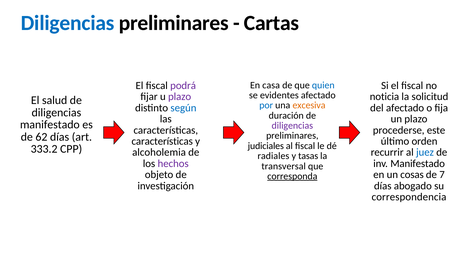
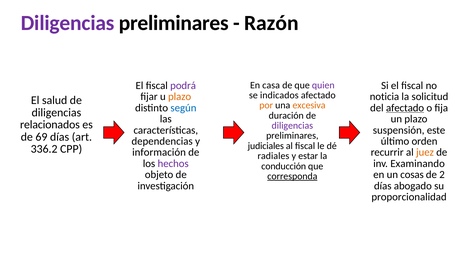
Diligencias colour: blue -> purple (68, 23)
Cartas: Cartas -> Razón (271, 23)
quien colour: blue -> purple (323, 85)
evidentes: evidentes -> indicados (279, 95)
plazo colour: purple -> orange (180, 97)
por colour: blue -> orange (266, 105)
afectado underline: none -> present (405, 108)
manifestado: manifestado -> relacionados (50, 125)
procederse: procederse -> suspensión (399, 130)
62: 62 -> 69 (41, 137)
características: características -> dependencias (162, 141)
333.2: 333.2 -> 336.2 (44, 149)
alcoholemia: alcoholemia -> información (159, 152)
juez colour: blue -> orange (425, 152)
tasas: tasas -> estar (308, 156)
inv Manifestado: Manifestado -> Examinando (418, 164)
transversal: transversal -> conducción (284, 166)
7: 7 -> 2 (442, 175)
correspondencia: correspondencia -> proporcionalidad (409, 197)
